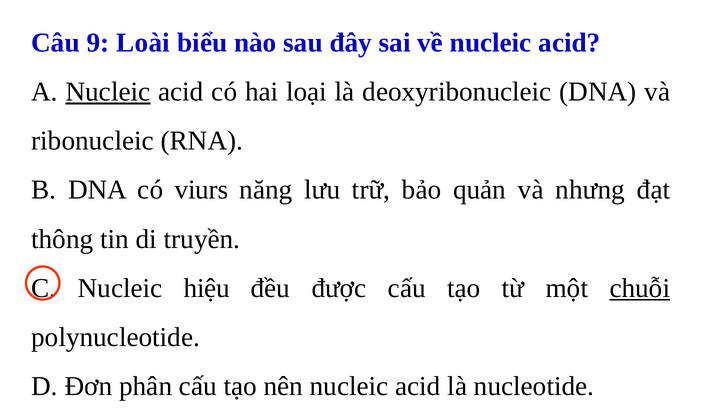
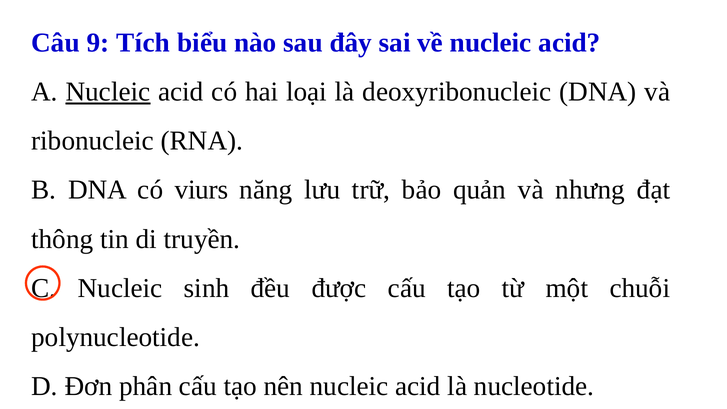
Loài: Loài -> Tích (143, 43)
hiệu: hiệu -> sinh (207, 288)
chuỗi underline: present -> none (640, 288)
